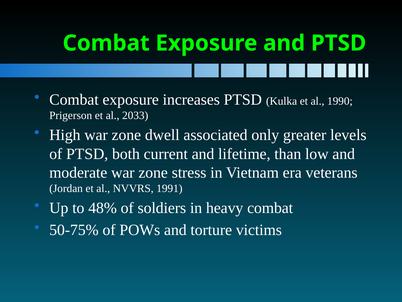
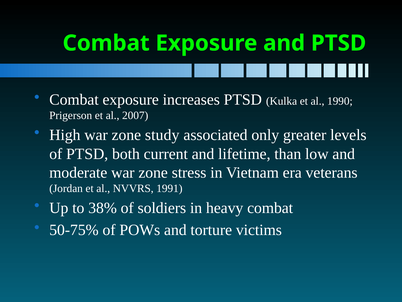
2033: 2033 -> 2007 (135, 115)
dwell: dwell -> study (162, 135)
48%: 48% -> 38% (103, 208)
